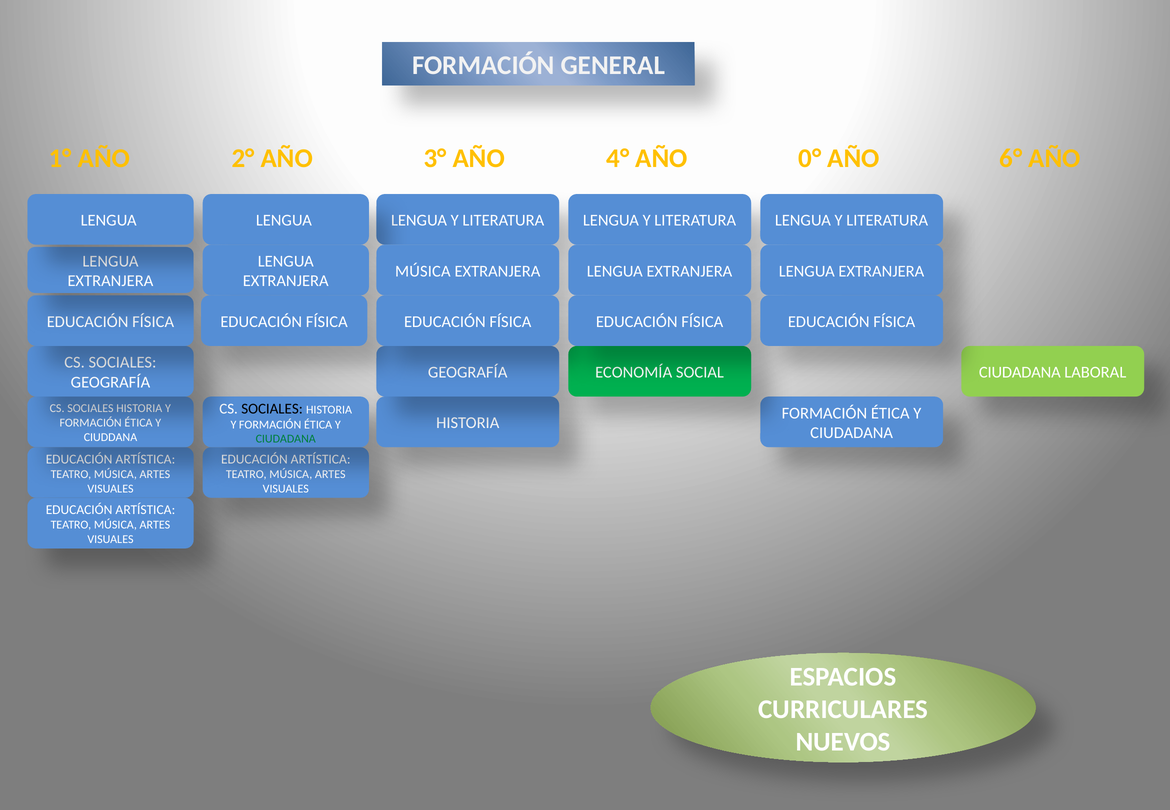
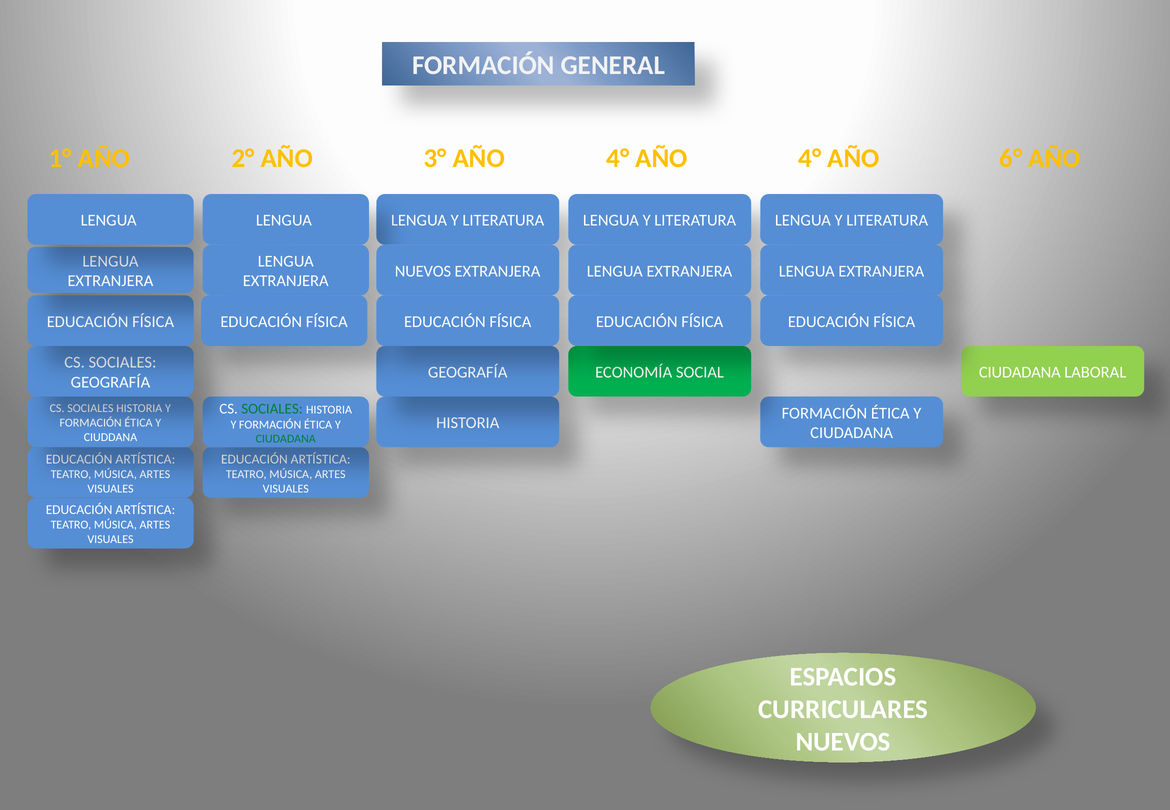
0°: 0° -> 4° (810, 158)
MÚSICA: MÚSICA -> NUEVOS (423, 271)
SOCIALES colour: black -> green (272, 409)
